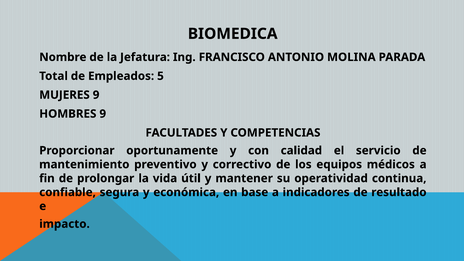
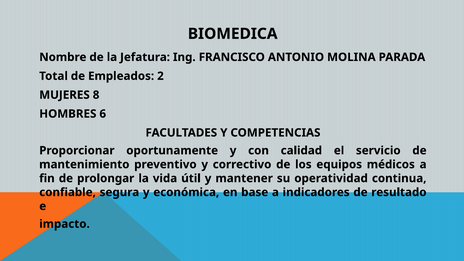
5: 5 -> 2 (160, 76)
MUJERES 9: 9 -> 8 (96, 95)
HOMBRES 9: 9 -> 6 (103, 114)
